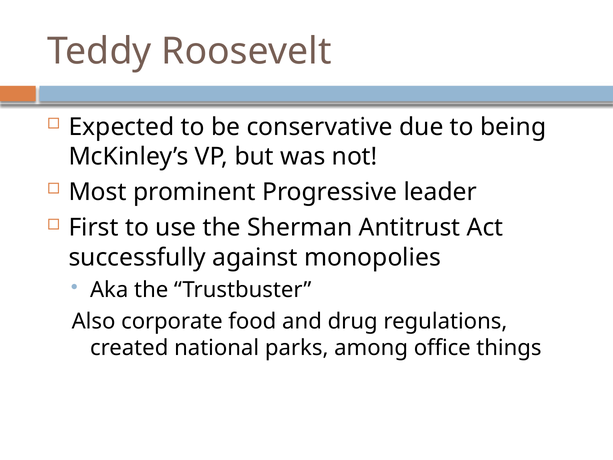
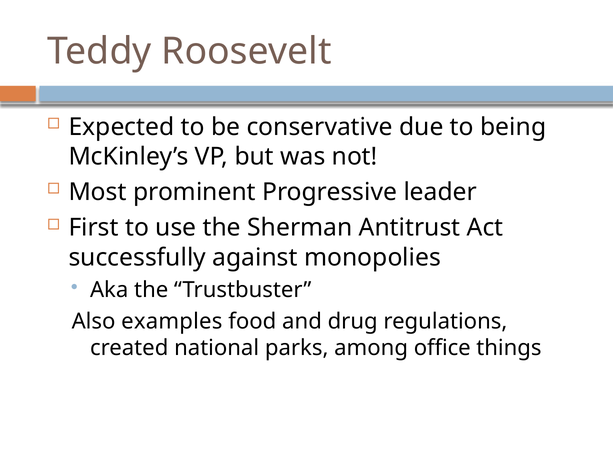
corporate: corporate -> examples (172, 321)
